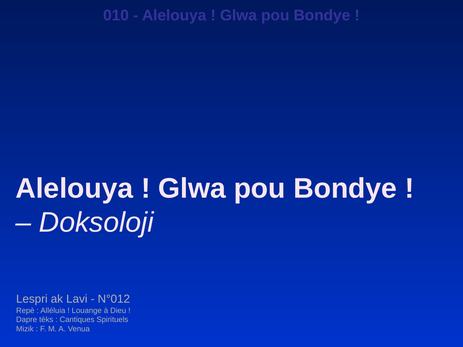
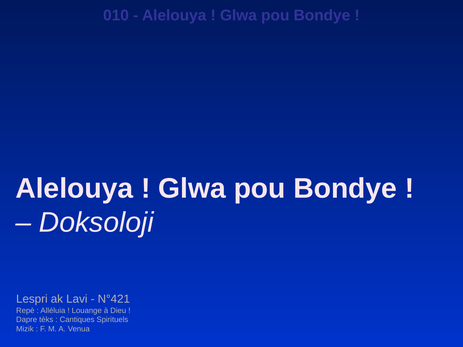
N°012: N°012 -> N°421 (114, 299)
